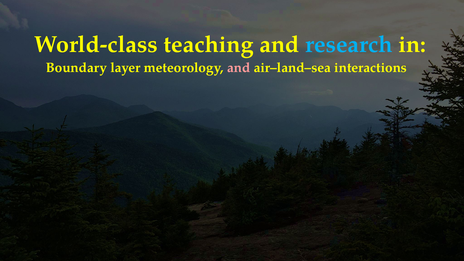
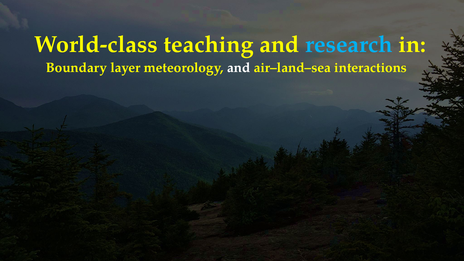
and colour: pink -> white (239, 68)
